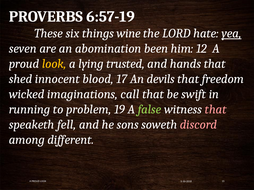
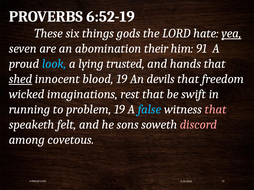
6:57-19: 6:57-19 -> 6:52-19 (111, 17)
wine: wine -> gods (129, 33)
been: been -> their (156, 49)
12: 12 -> 91 (201, 49)
look colour: yellow -> light blue (54, 64)
shed underline: none -> present (20, 79)
blood 17: 17 -> 19 (122, 79)
call: call -> rest (130, 94)
false colour: light green -> light blue (150, 110)
fell: fell -> felt (67, 125)
different: different -> covetous (71, 140)
